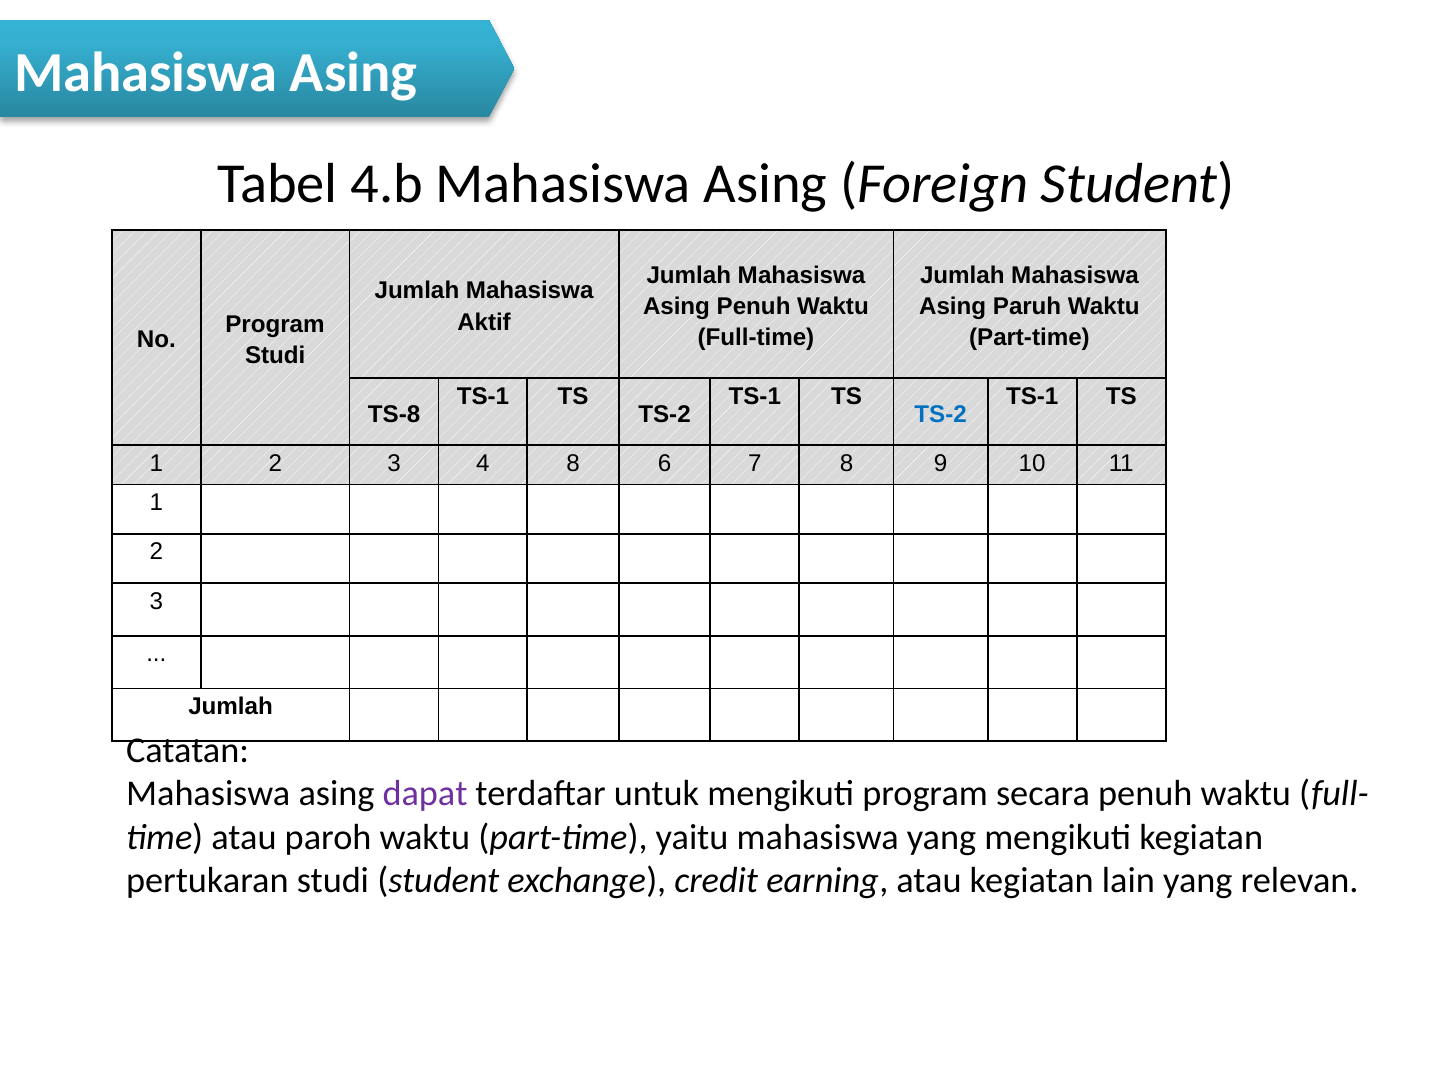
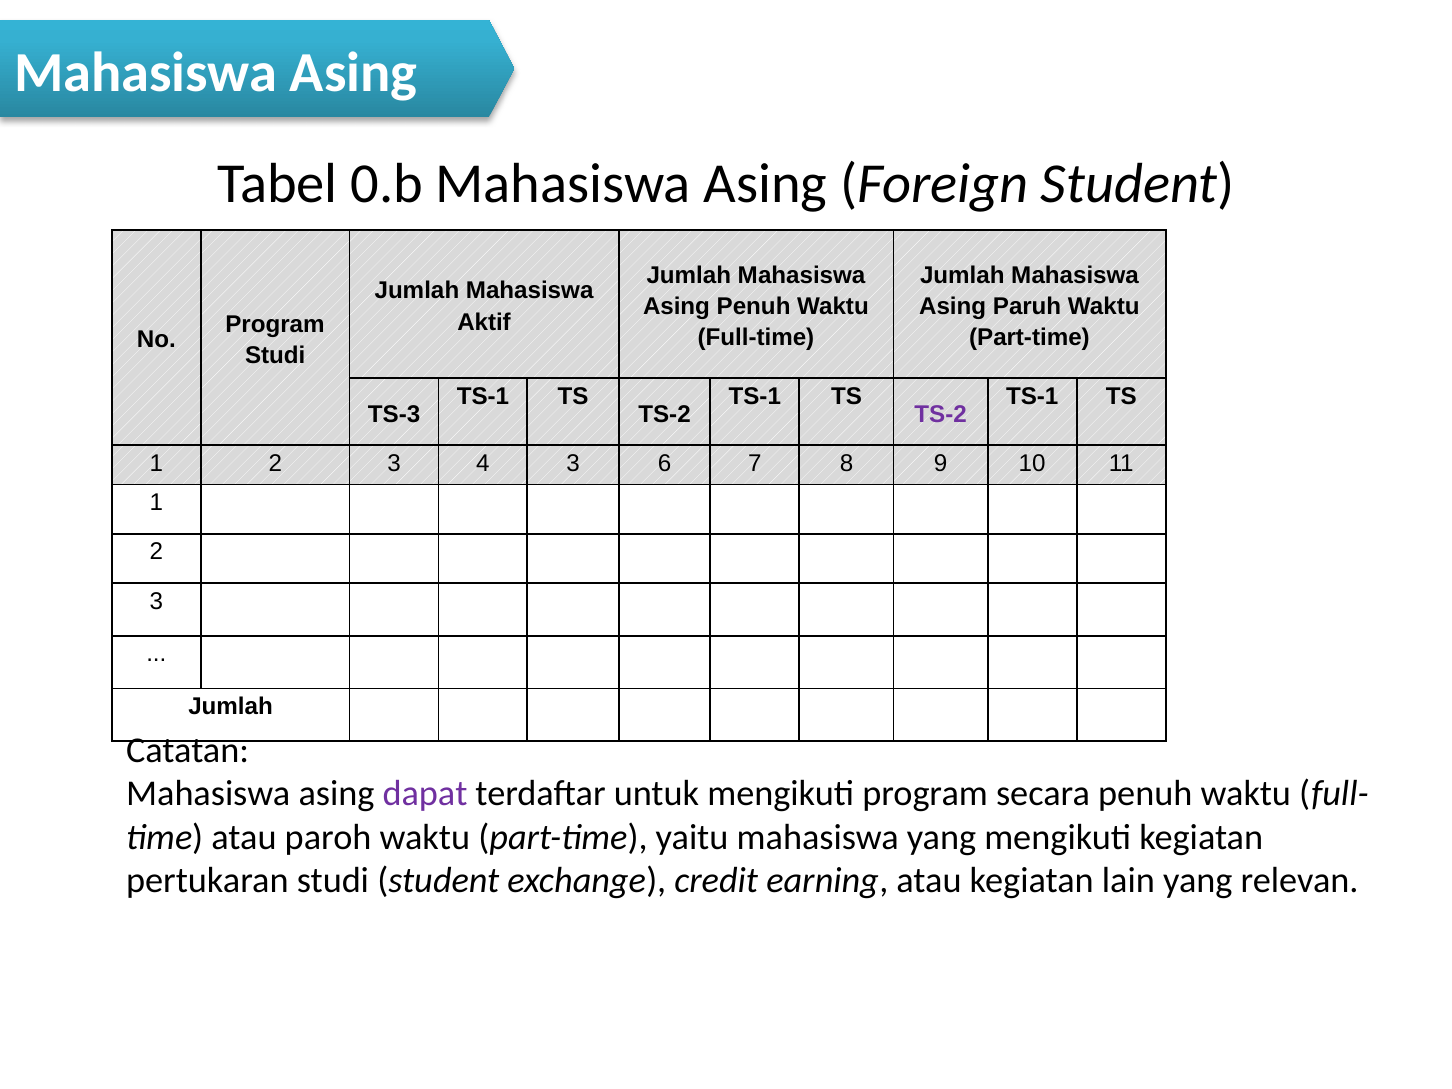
4.b: 4.b -> 0.b (387, 184)
TS-8: TS-8 -> TS-3 (394, 414)
TS-2 colour: blue -> purple (941, 414)
4 8: 8 -> 3 (573, 463)
